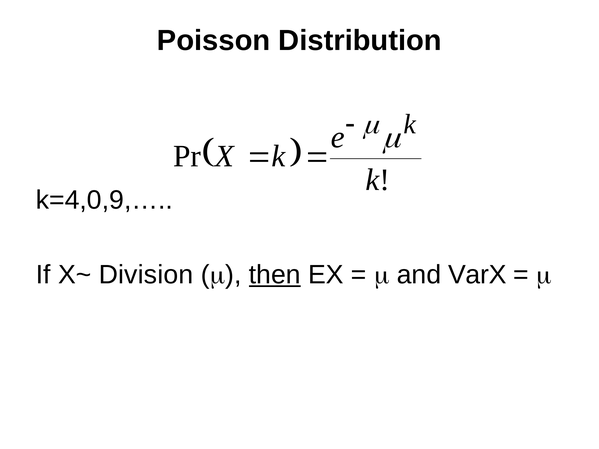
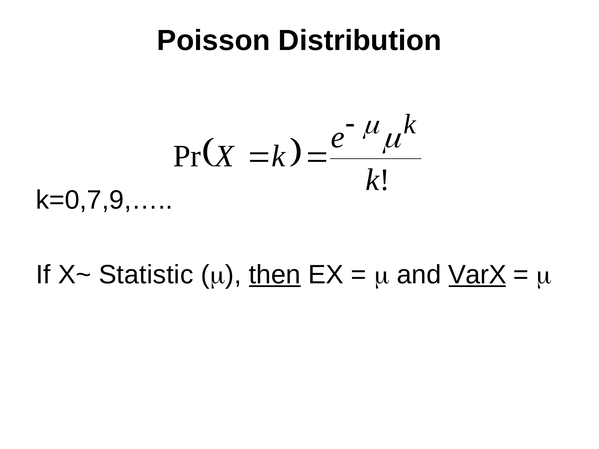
k=4,0,9,…: k=4,0,9,… -> k=0,7,9,… (104, 200)
Division: Division -> Statistic (146, 275)
VarX underline: none -> present (477, 275)
